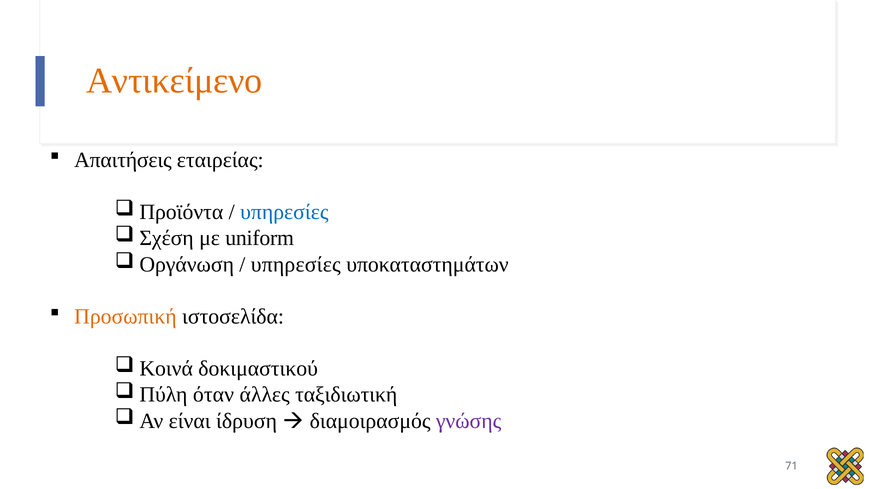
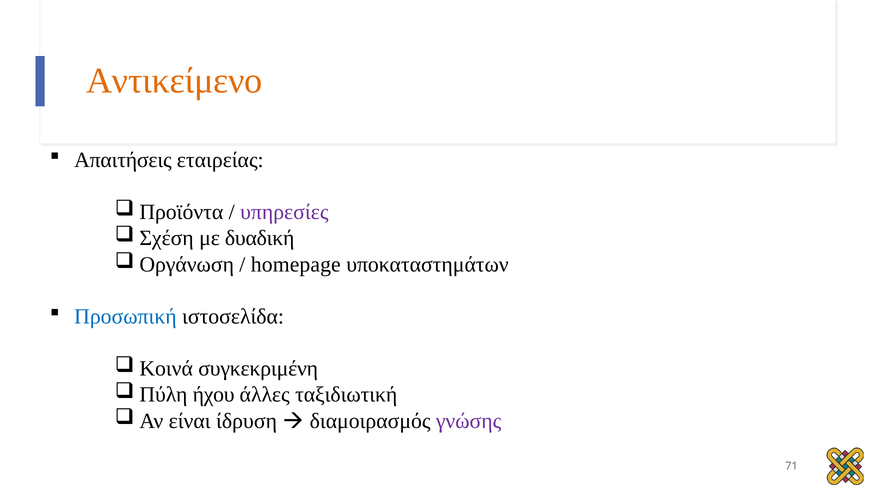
υπηρεσίες colour: blue -> purple (284, 212)
uniform: uniform -> δυαδική (260, 238)
υπηρεσίες: υπηρεσίες -> homepage (296, 264)
Προσωπική colour: orange -> blue (125, 316)
δοκιμαστικού: δοκιμαστικού -> συγκεκριμένη (258, 369)
όταν: όταν -> ήχου (214, 395)
